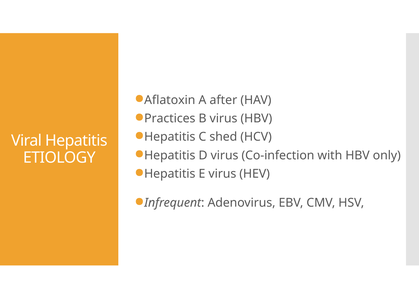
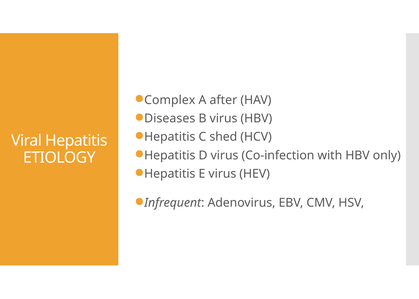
Aflatoxin: Aflatoxin -> Complex (170, 100)
Practices: Practices -> Diseases (170, 118)
